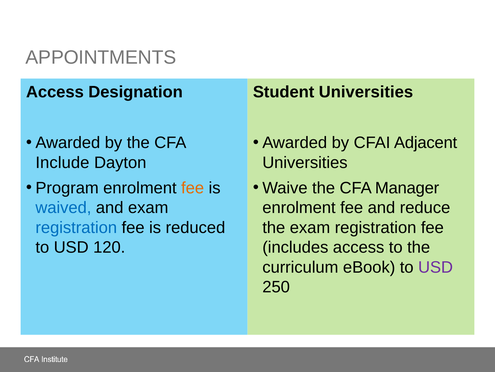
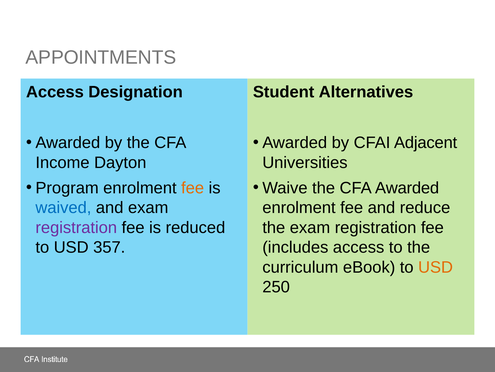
Student Universities: Universities -> Alternatives (366, 92)
Include: Include -> Income (63, 162)
CFA Manager: Manager -> Awarded (407, 188)
registration colour: blue -> purple (76, 227)
120: 120 -> 357 (109, 247)
USD colour: purple -> orange (436, 267)
